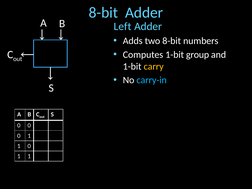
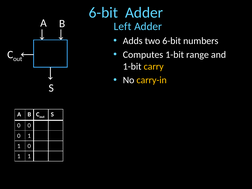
8-bit: 8-bit -> 6-bit (103, 13)
two 8-bit: 8-bit -> 6-bit (172, 41)
group: group -> range (198, 55)
carry-in colour: light blue -> yellow (152, 80)
